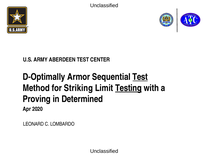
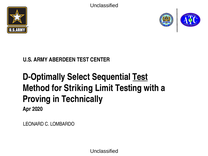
Armor: Armor -> Select (79, 77)
Testing underline: present -> none (128, 88)
Determined: Determined -> Technically (82, 99)
